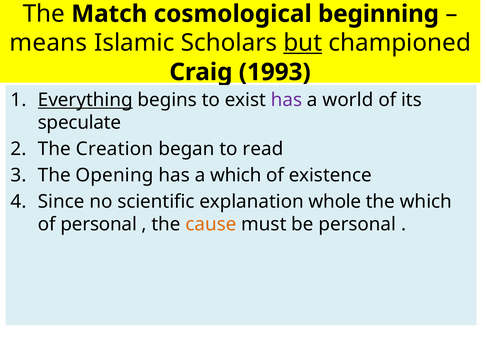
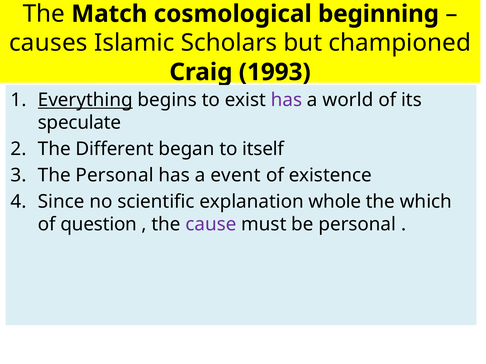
means: means -> causes (48, 43)
but underline: present -> none (303, 43)
Creation: Creation -> Different (115, 149)
read: read -> itself (263, 149)
The Opening: Opening -> Personal (115, 176)
a which: which -> event (236, 176)
of personal: personal -> question (99, 225)
cause colour: orange -> purple (211, 225)
